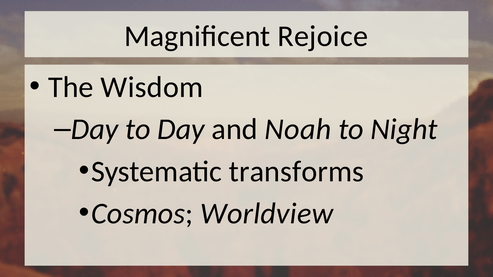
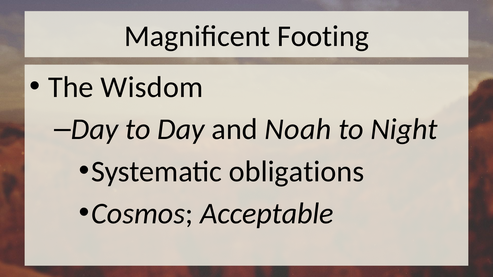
Rejoice: Rejoice -> Footing (323, 36)
transforms: transforms -> obligations (297, 172)
Worldview: Worldview -> Acceptable (267, 214)
